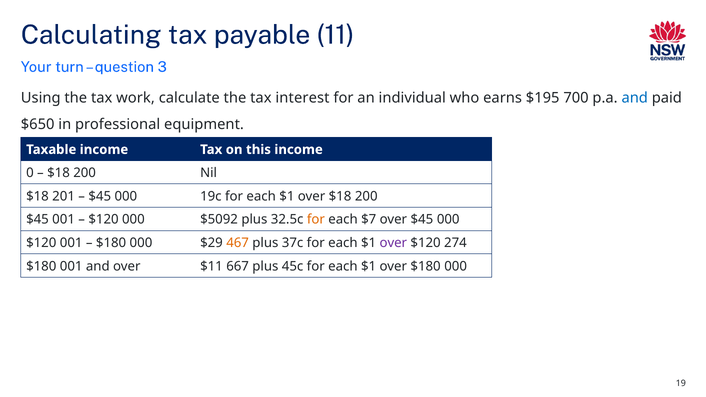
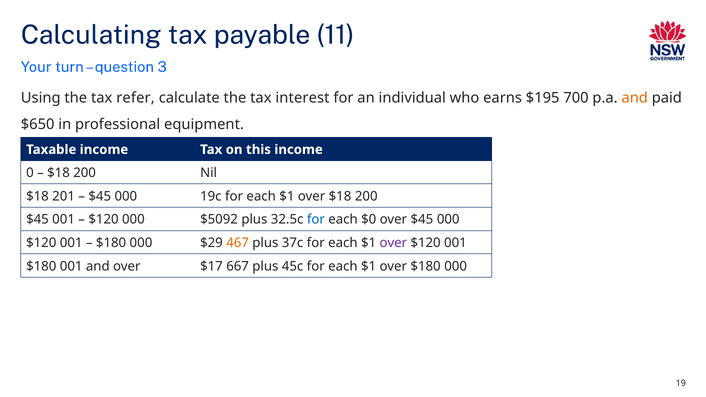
work: work -> refer (136, 98)
and colour: blue -> orange (635, 98)
for colour: orange -> blue (316, 220)
$7: $7 -> $0 (369, 220)
274: 274 -> 001 (455, 243)
$11: $11 -> $17 (211, 266)
